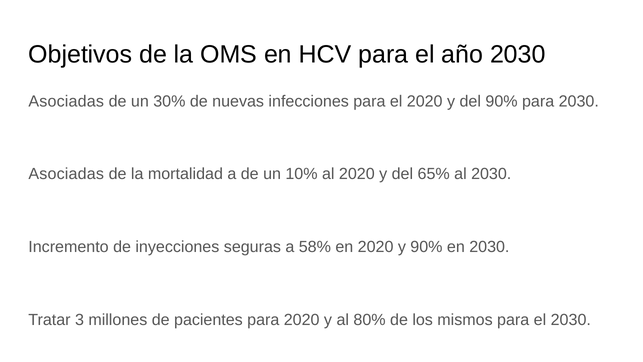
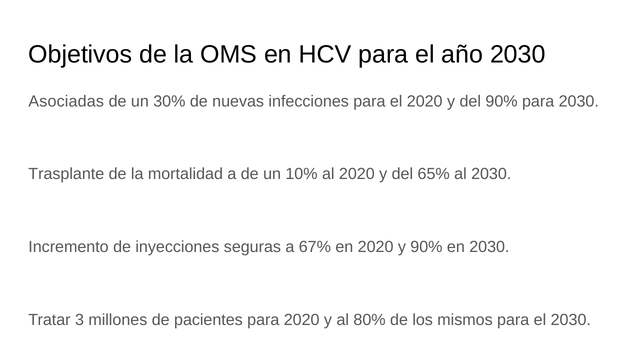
Asociadas: Asociadas -> Trasplante (66, 174)
58%: 58% -> 67% (315, 247)
